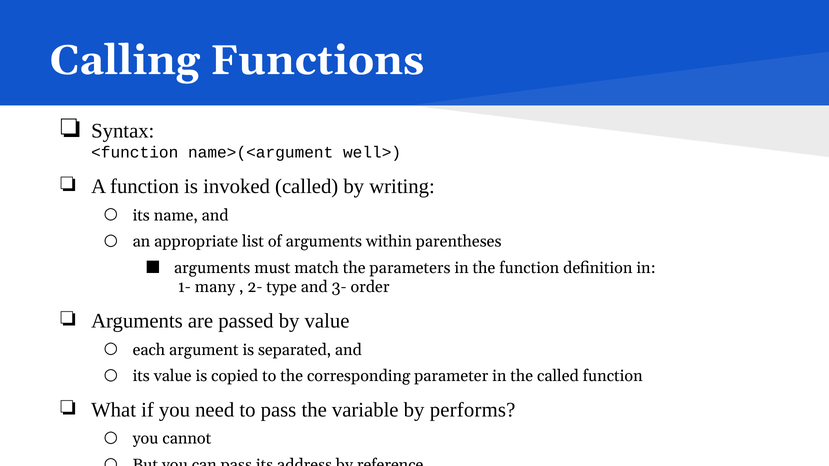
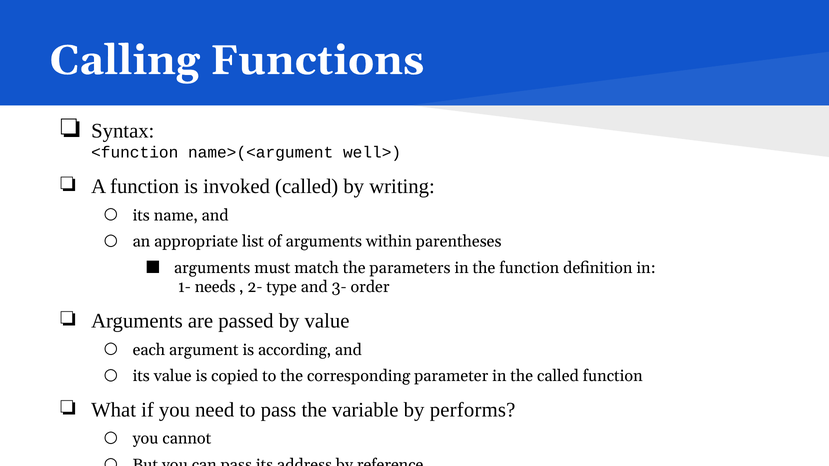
many: many -> needs (215, 287)
separated: separated -> according (295, 350)
